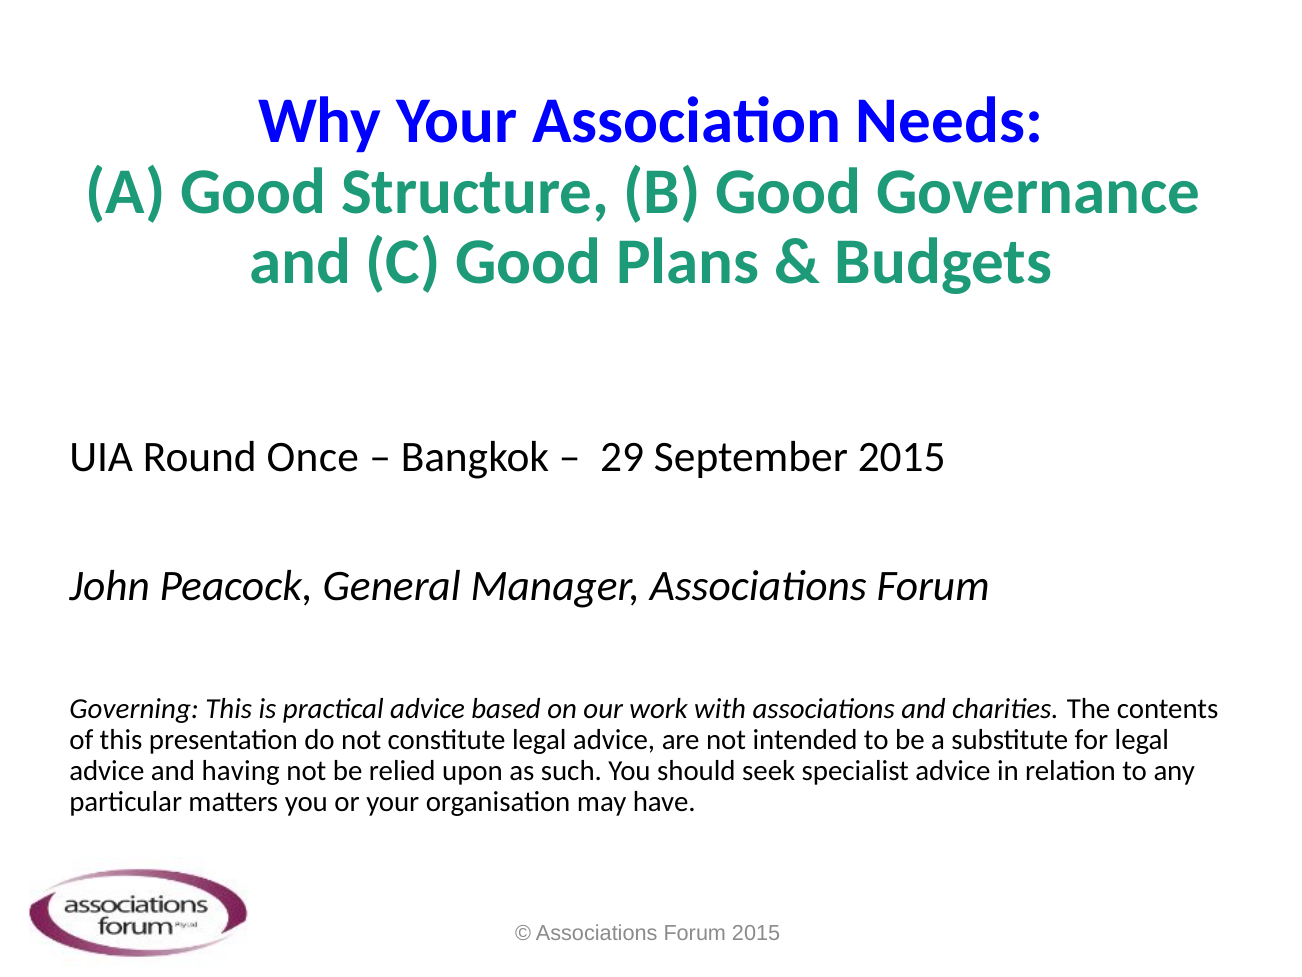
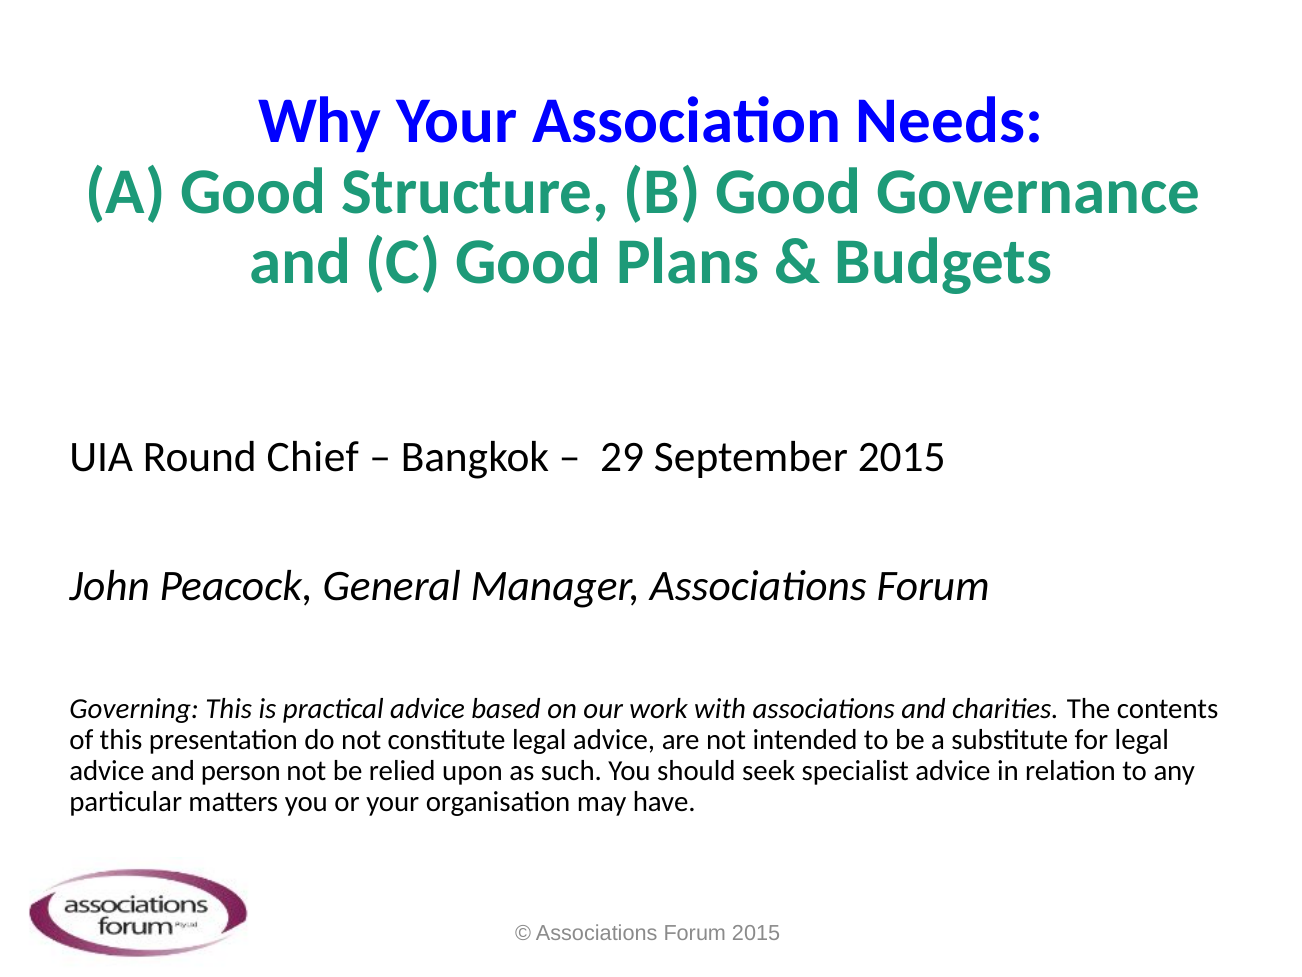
Once: Once -> Chief (313, 456)
having: having -> person (241, 771)
